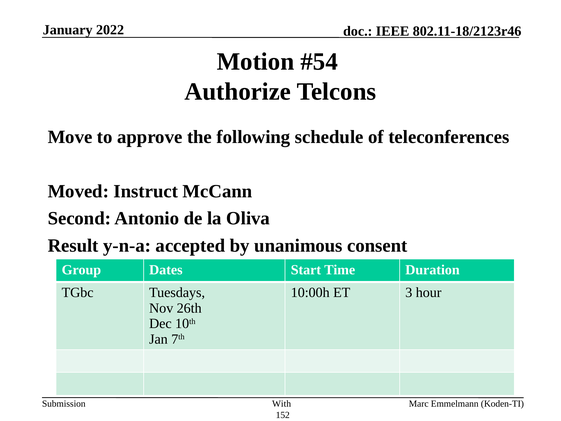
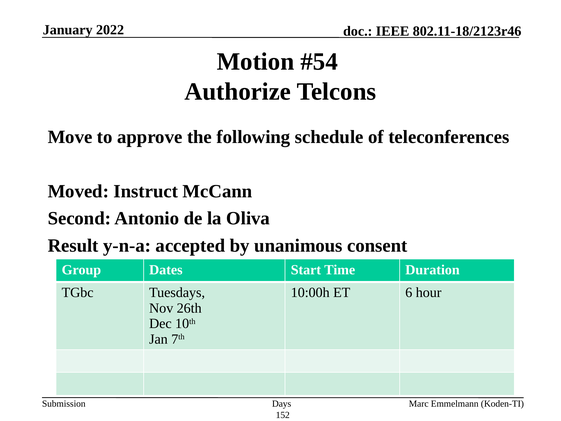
3: 3 -> 6 (409, 292)
With: With -> Days (282, 404)
